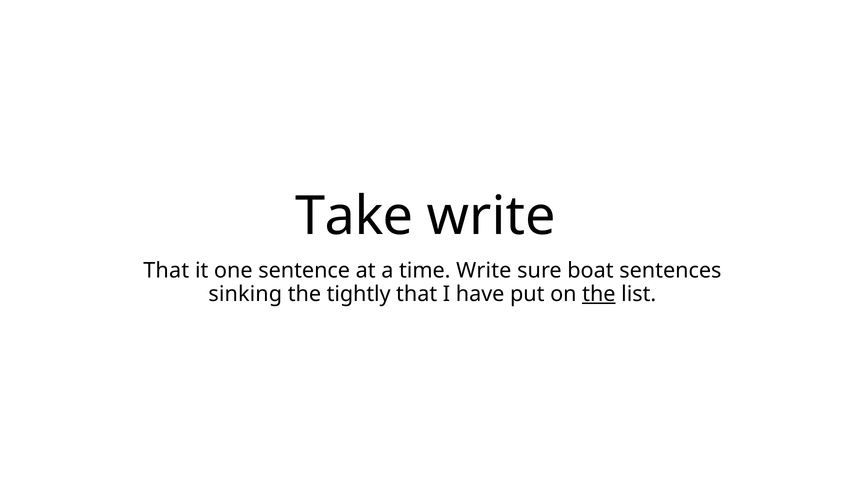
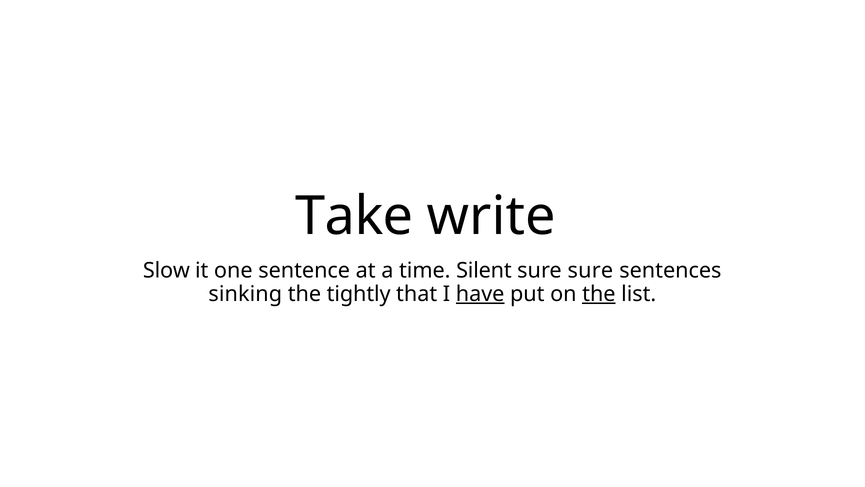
That: That -> Slow (166, 270)
time Write: Write -> Silent (484, 270)
sure boat: boat -> sure (590, 270)
have underline: none -> present (480, 294)
